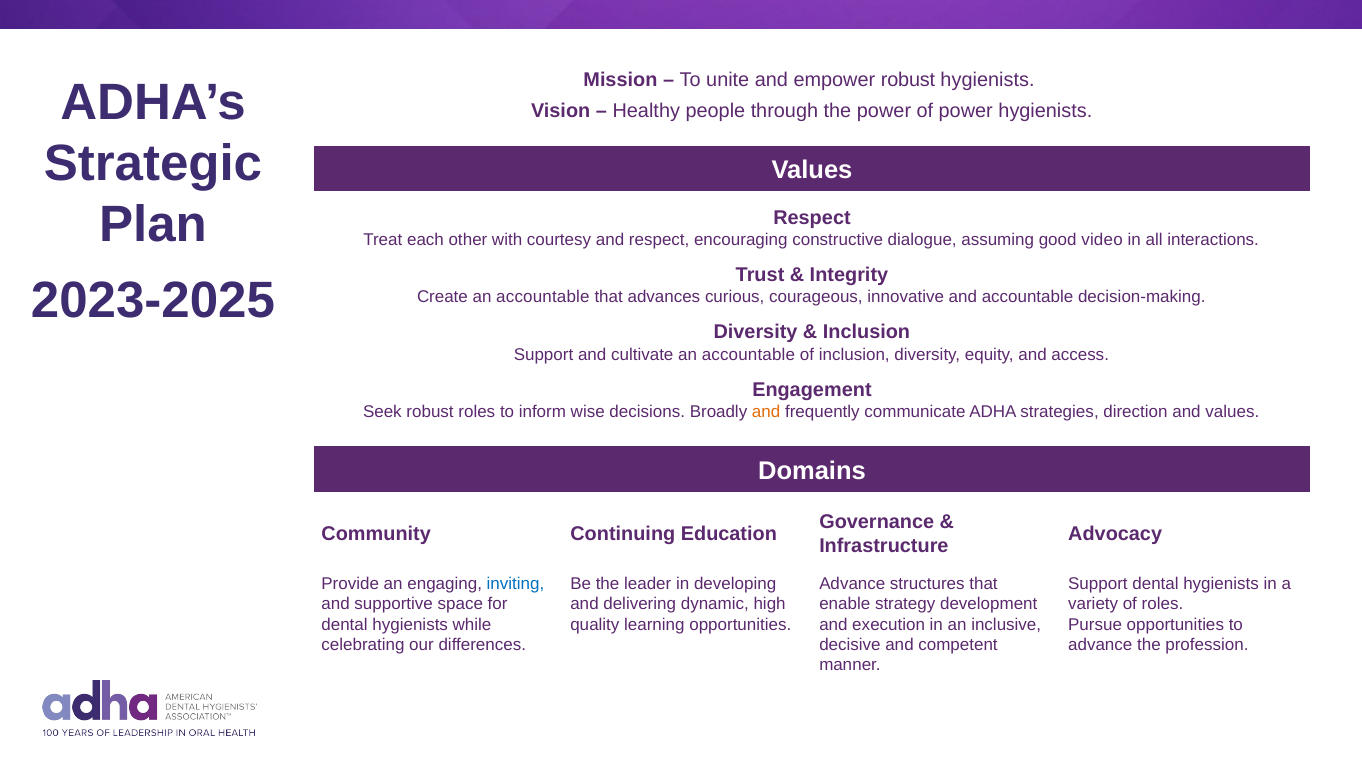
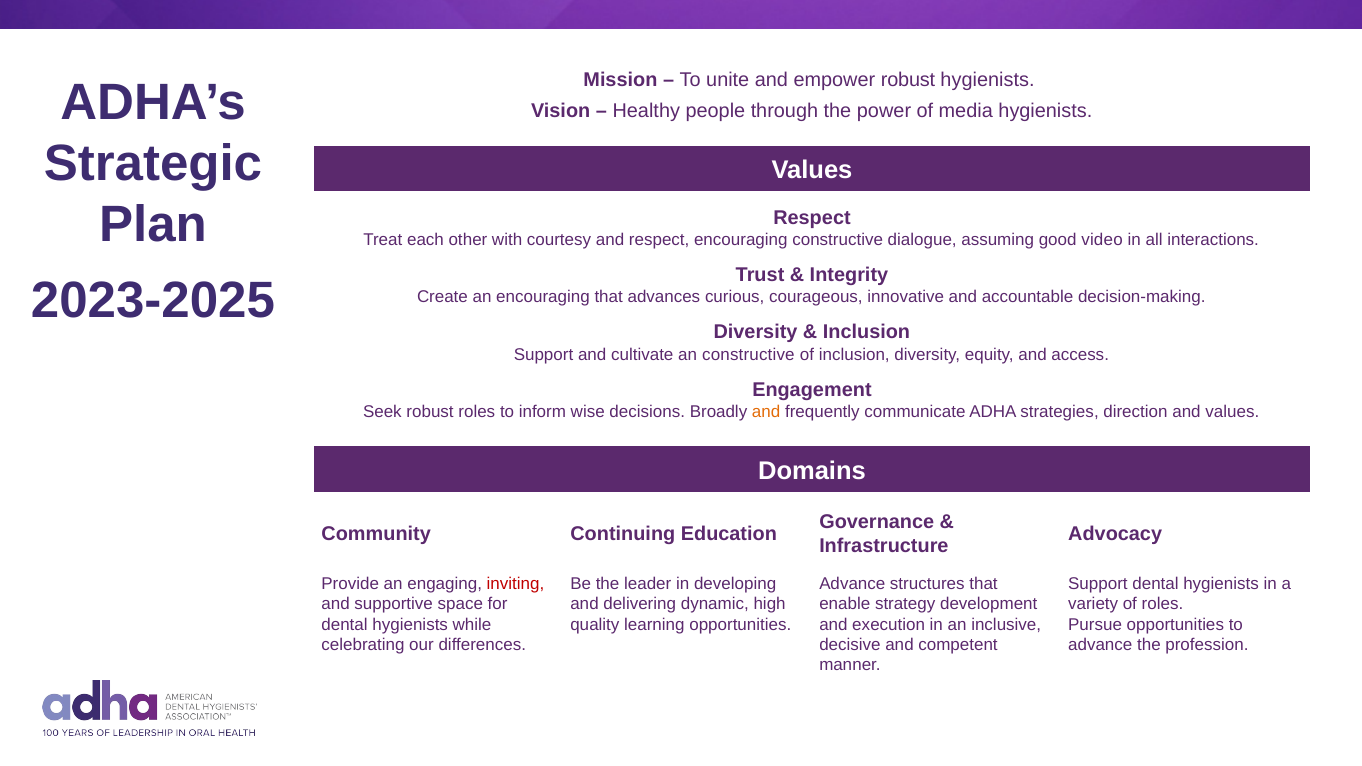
of power: power -> media (966, 111)
Create an accountable: accountable -> encouraging (543, 297)
cultivate an accountable: accountable -> constructive (748, 354)
inviting colour: blue -> red (515, 584)
